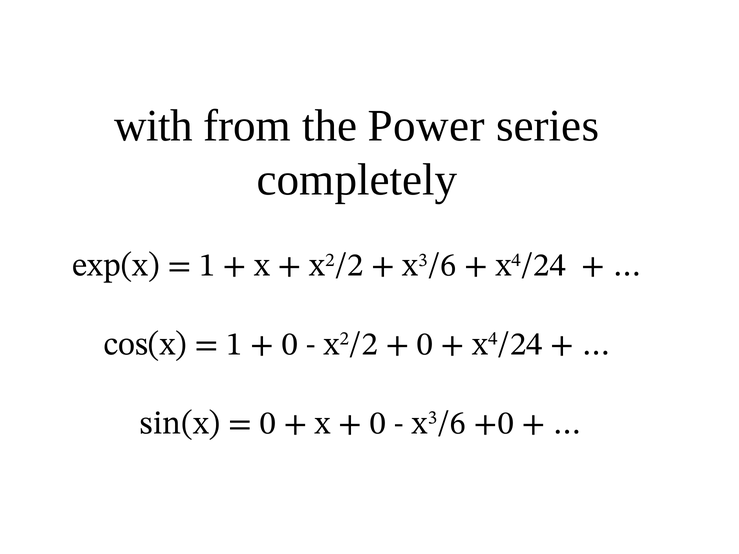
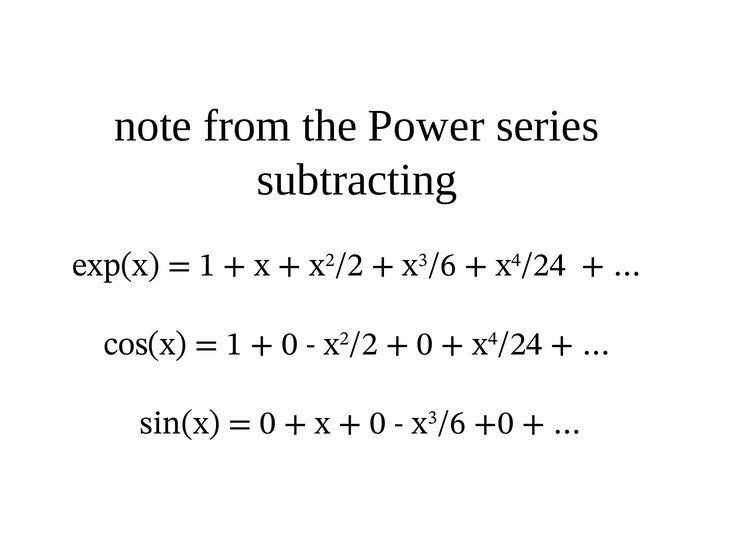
with: with -> note (153, 126)
completely: completely -> subtracting (357, 180)
